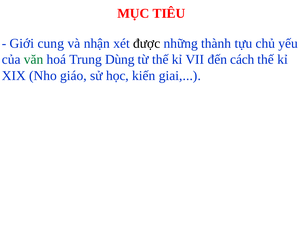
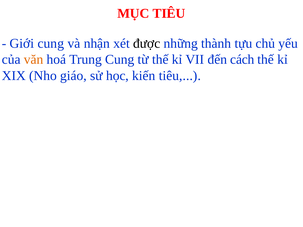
văn colour: green -> orange (34, 60)
Trung Dùng: Dùng -> Cung (120, 60)
kiến giai: giai -> tiêu (180, 76)
